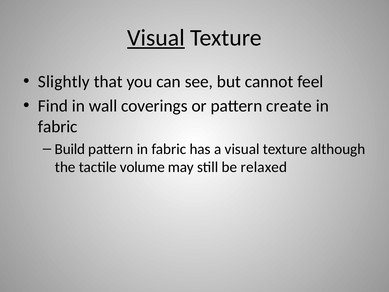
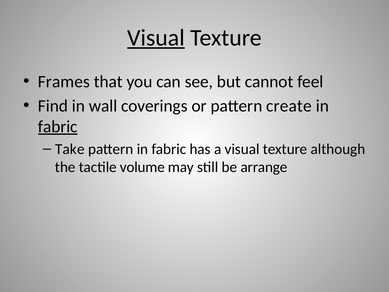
Slightly: Slightly -> Frames (64, 82)
fabric underline: none -> present (58, 127)
Build: Build -> Take (70, 149)
relaxed: relaxed -> arrange (264, 167)
